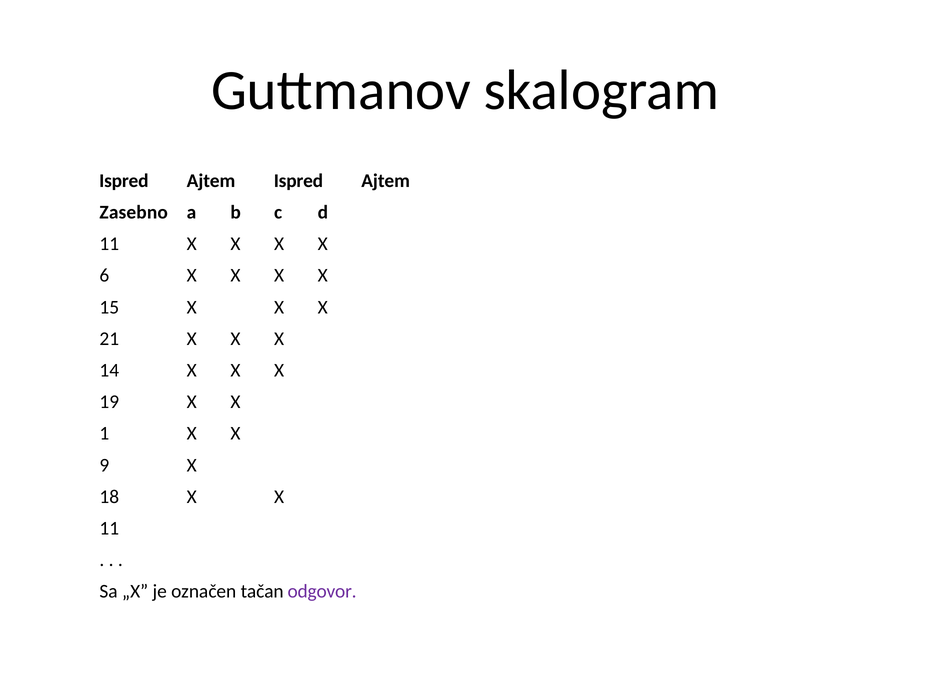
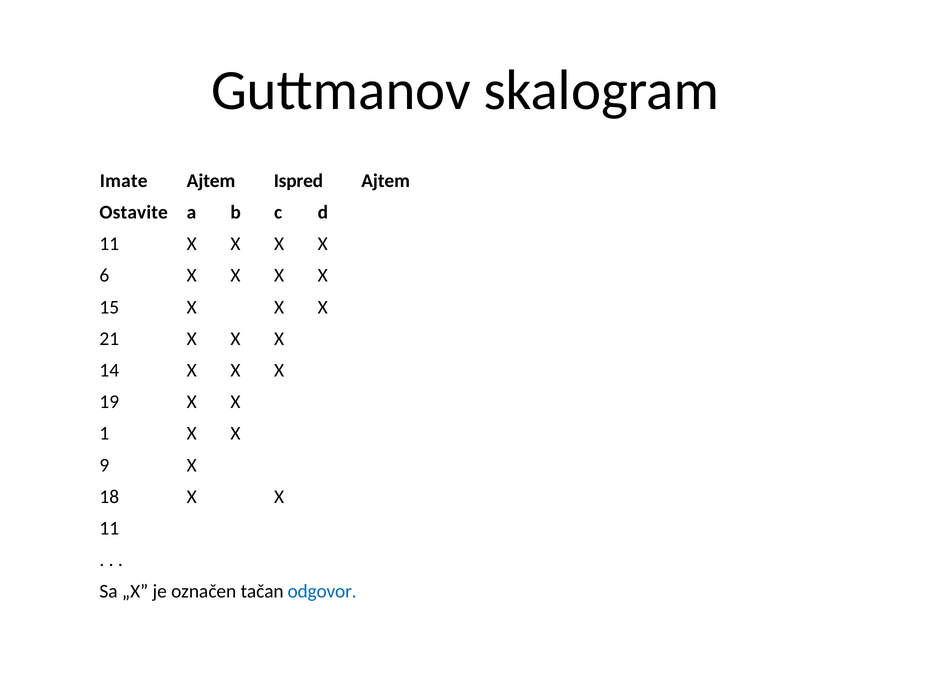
Ispred: Ispred -> Imate (124, 181)
Zasebno: Zasebno -> Ostavite (134, 212)
odgovor colour: purple -> blue (322, 591)
